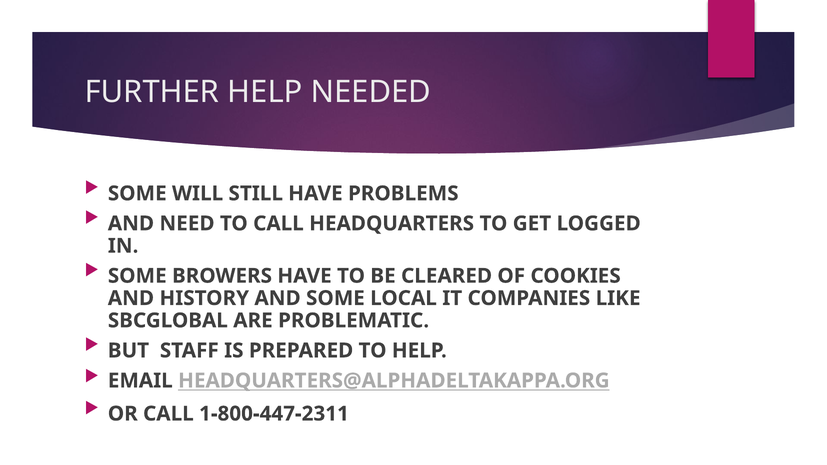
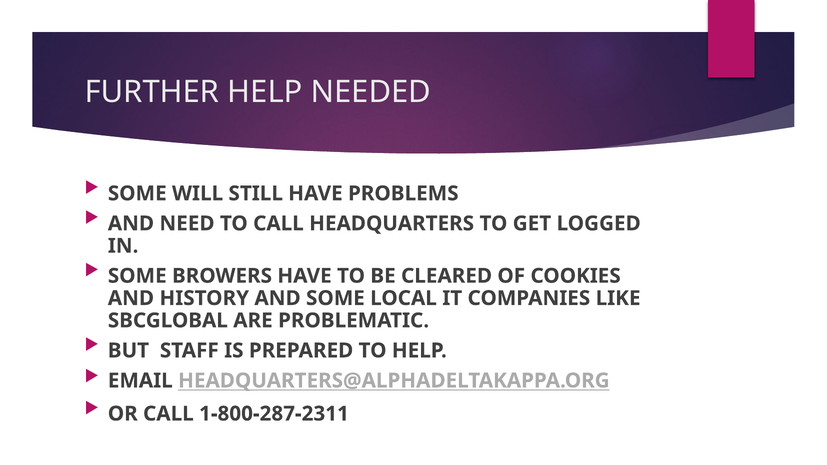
1-800-447-2311: 1-800-447-2311 -> 1-800-287-2311 (274, 414)
